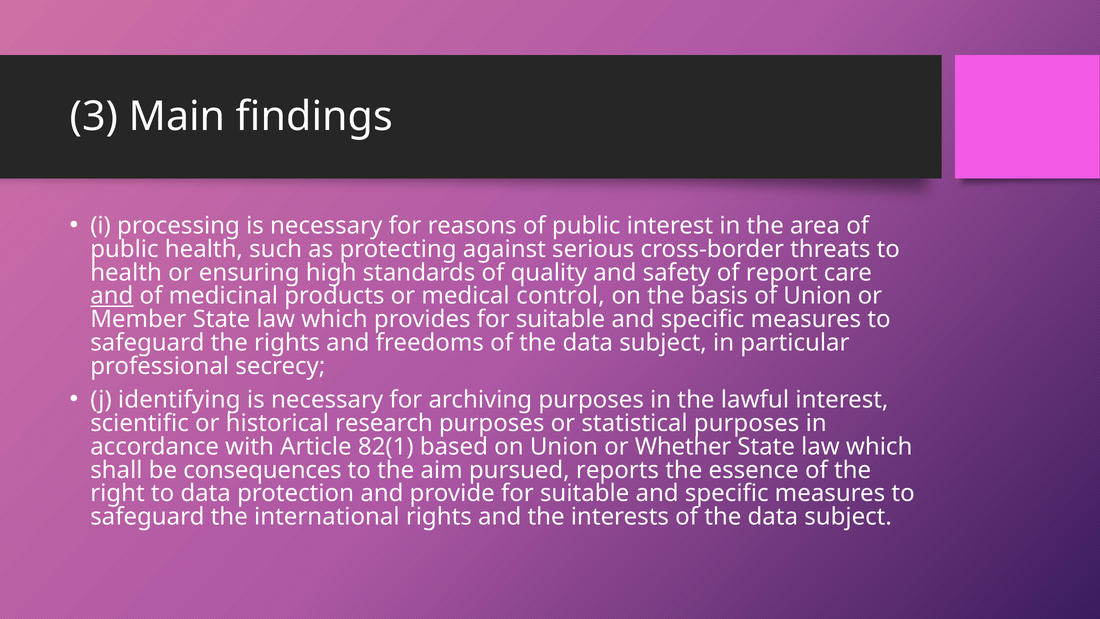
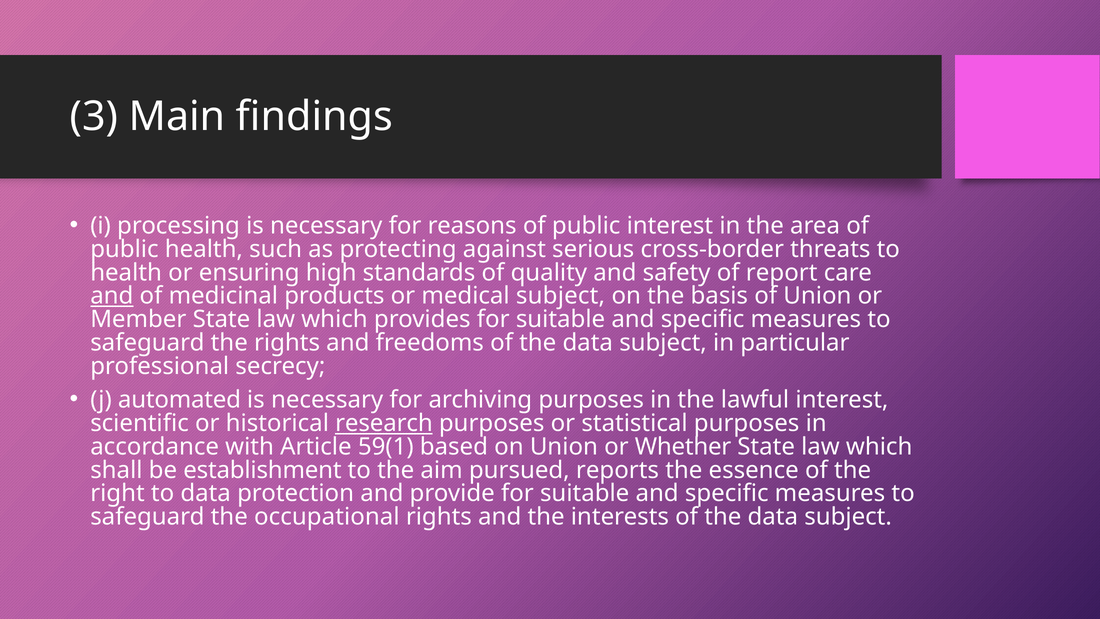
medical control: control -> subject (560, 296)
identifying: identifying -> automated (179, 400)
research underline: none -> present (384, 423)
82(1: 82(1 -> 59(1 (386, 446)
consequences: consequences -> establishment (262, 470)
international: international -> occupational (327, 517)
